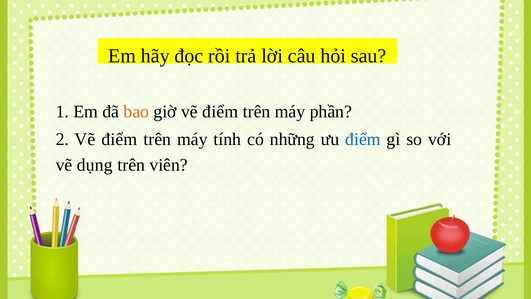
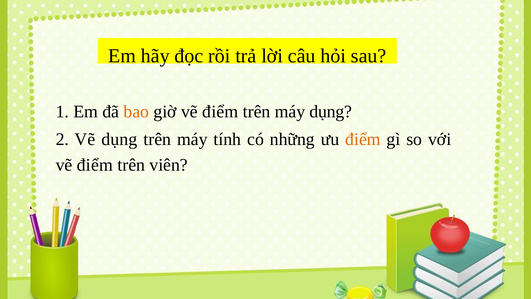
máy phần: phần -> dụng (331, 112)
2 Vẽ điểm: điểm -> dụng (119, 139)
điểm colour: blue -> orange (363, 139)
dụng: dụng -> điểm (95, 165)
